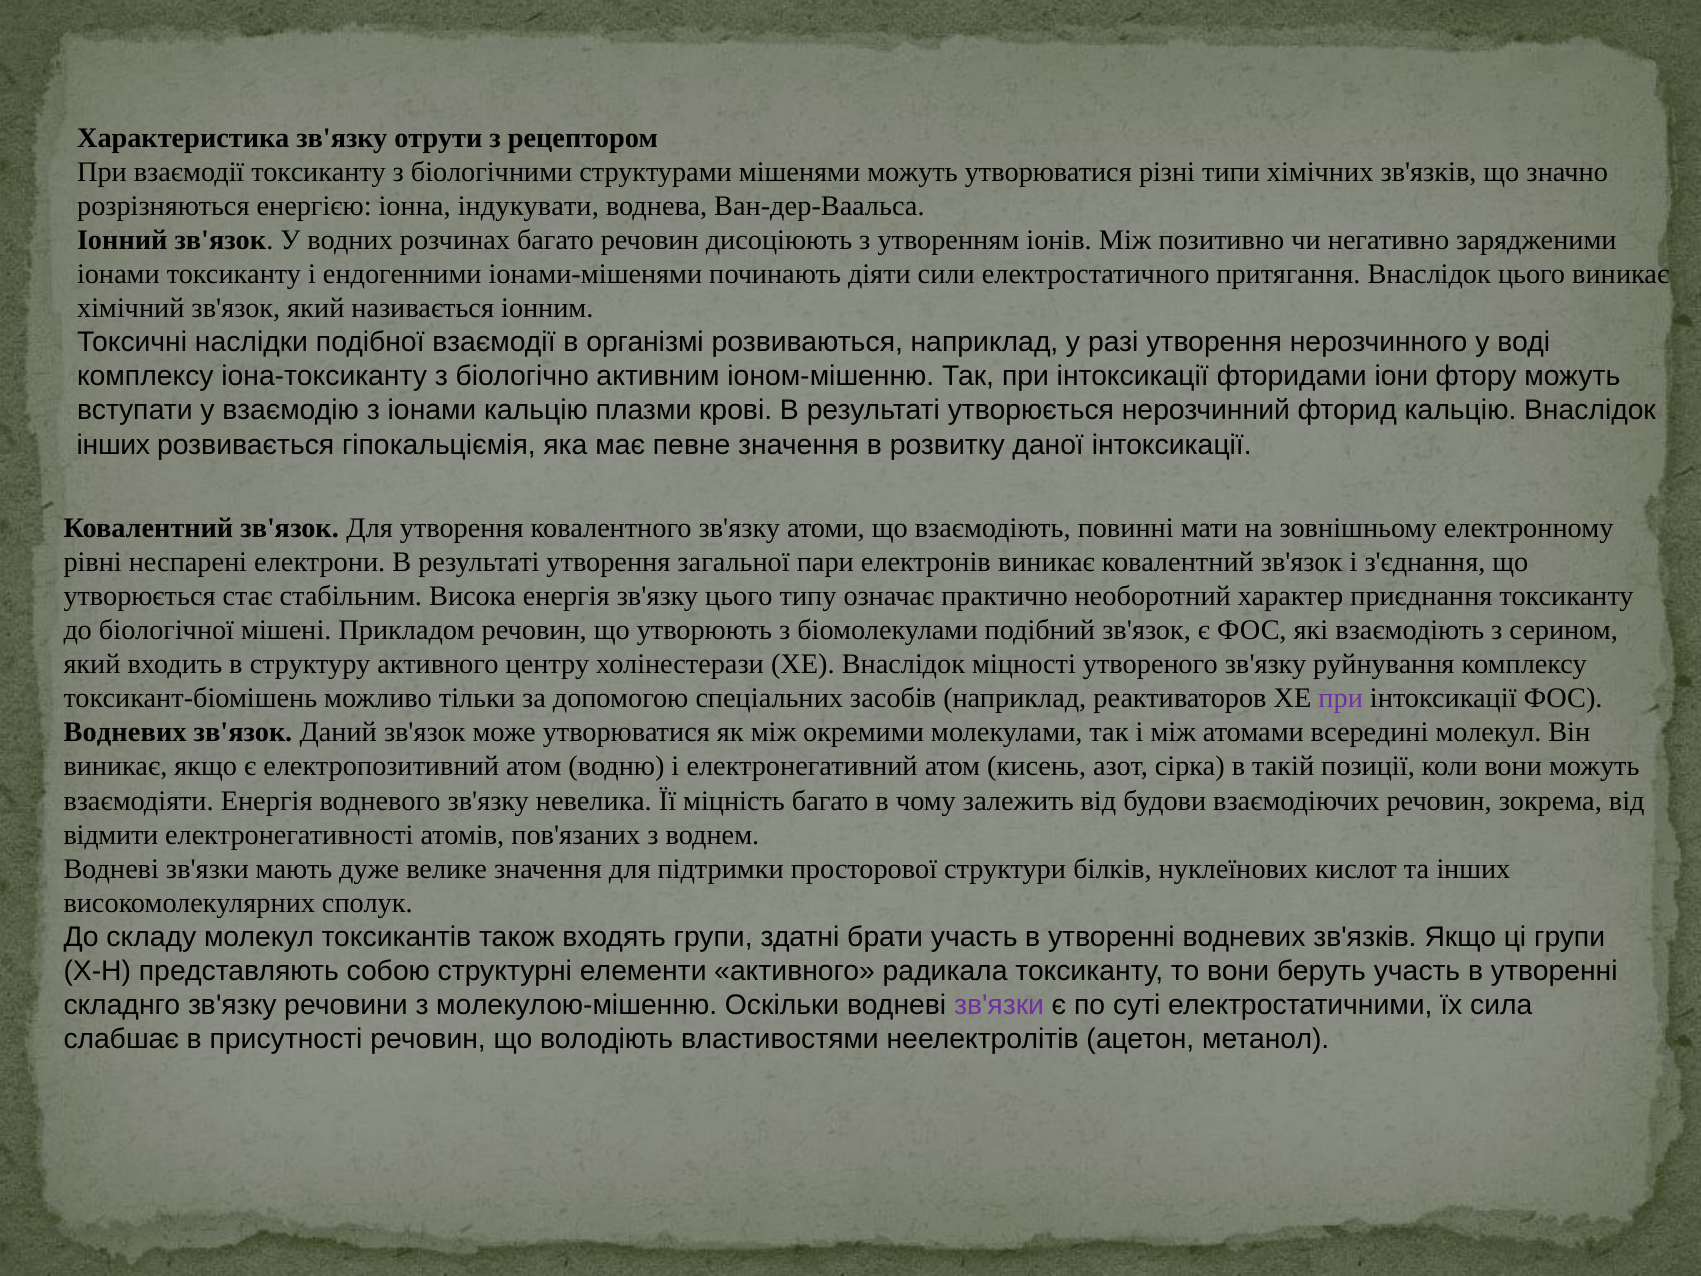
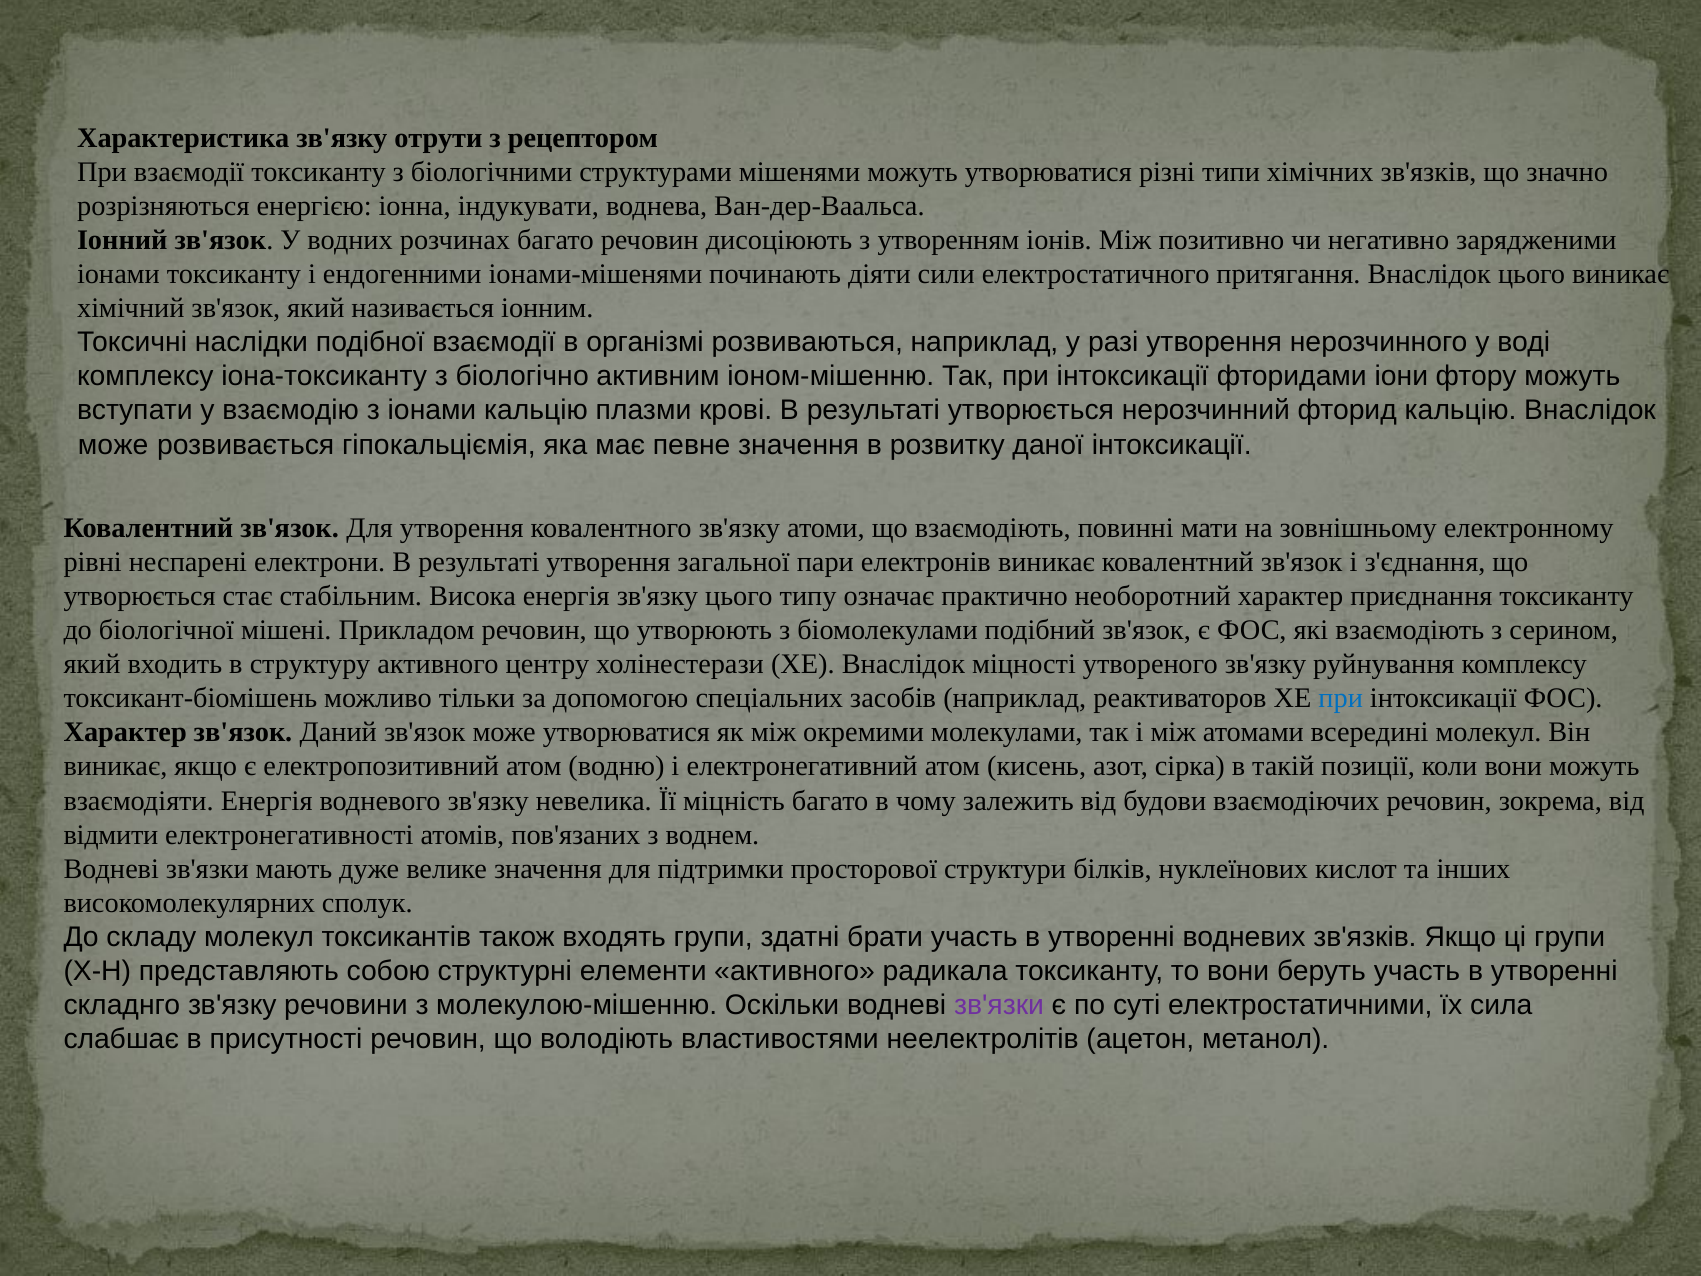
інших: інших -> може (113, 445)
при colour: purple -> blue (1341, 698)
Водневих: Водневих -> Характер (125, 732)
